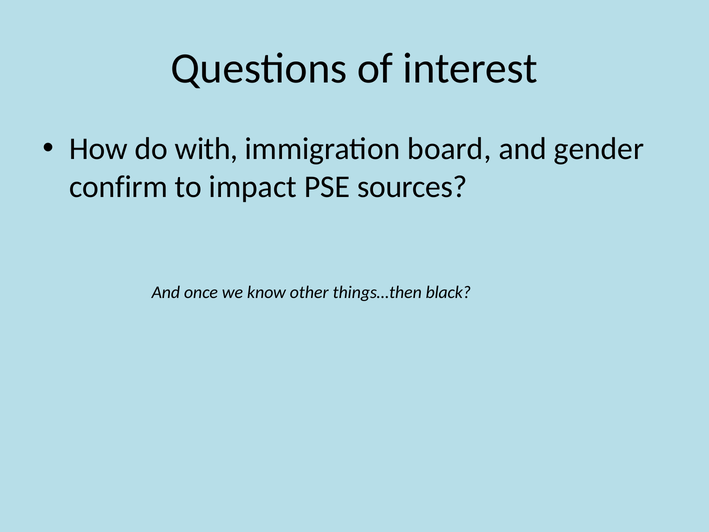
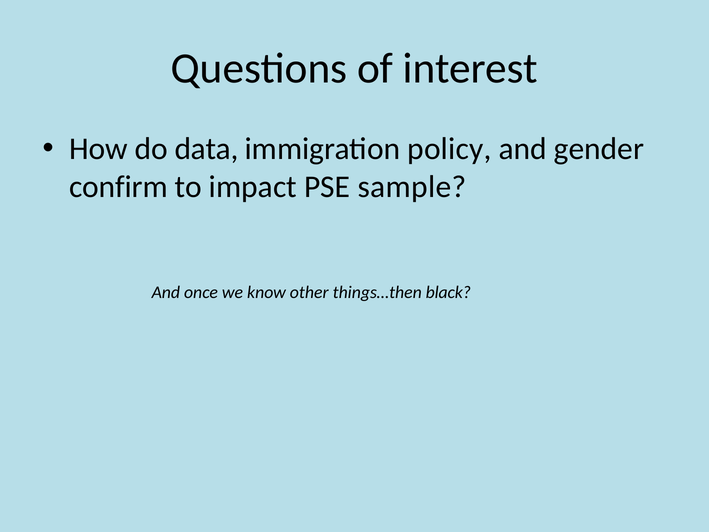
with: with -> data (207, 149)
board: board -> policy (449, 149)
sources: sources -> sample (412, 187)
